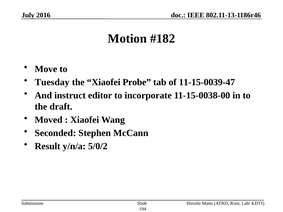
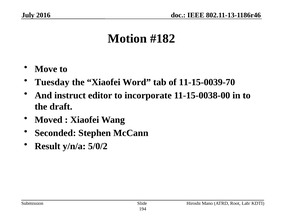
Probe: Probe -> Word (137, 82)
11-15-0039-47: 11-15-0039-47 -> 11-15-0039-70 (207, 82)
